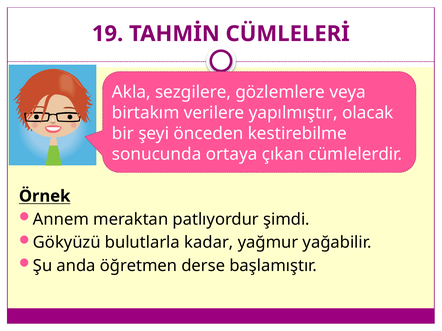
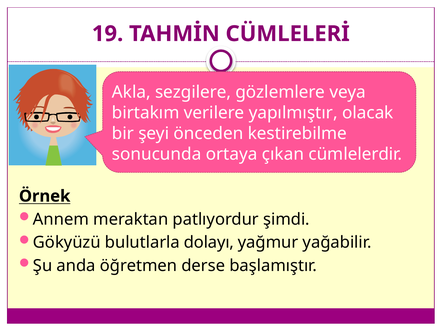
kadar: kadar -> dolayı (209, 243)
